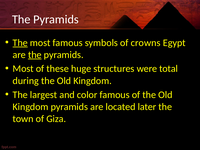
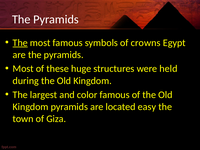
the underline: present -> none (35, 55)
total: total -> held (168, 69)
later: later -> easy (147, 107)
